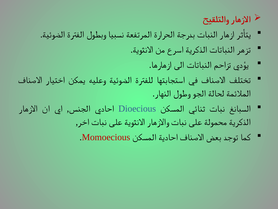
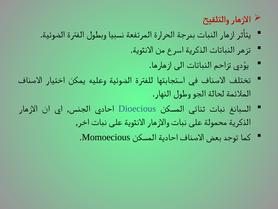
Momoecious colour: red -> black (106, 137)
